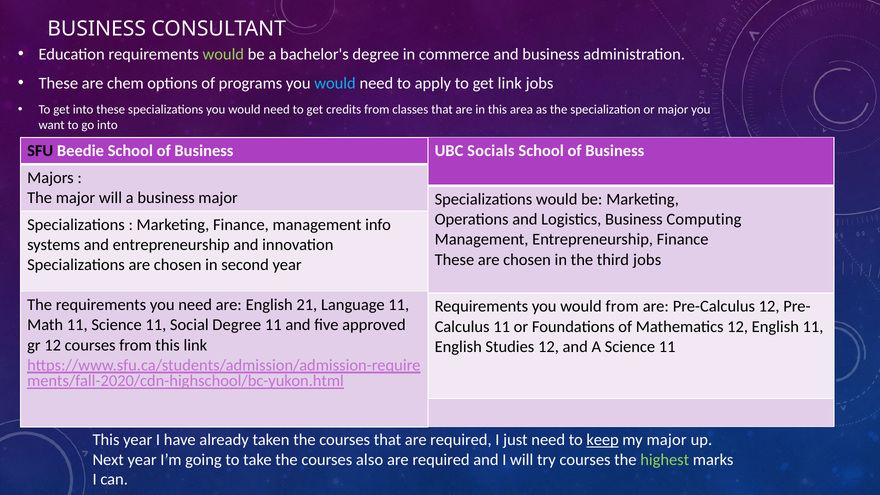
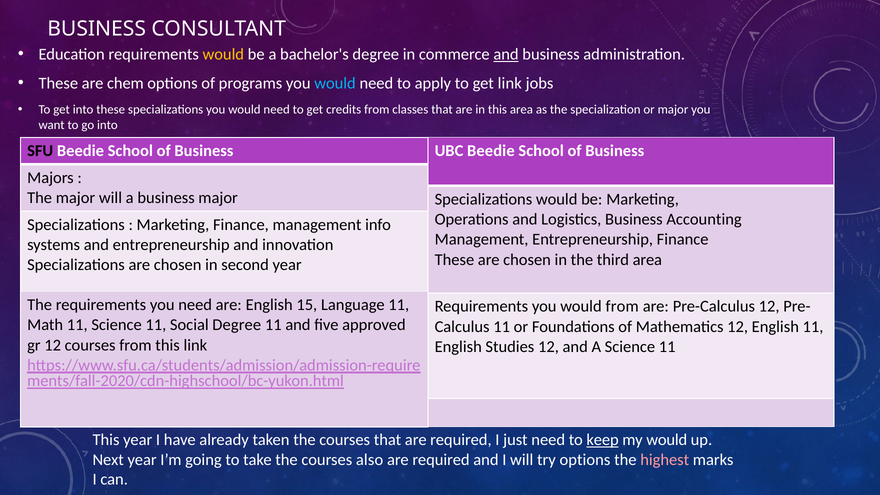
would colour: light green -> yellow (223, 54)
and underline: none -> present (506, 54)
UBC Socials: Socials -> Beedie (491, 151)
Computing: Computing -> Accounting (704, 219)
third jobs: jobs -> area (647, 260)
21: 21 -> 15 (307, 305)
my major: major -> would (667, 440)
try courses: courses -> options (585, 460)
highest colour: light green -> pink (665, 460)
